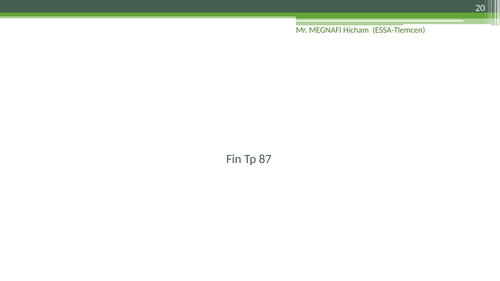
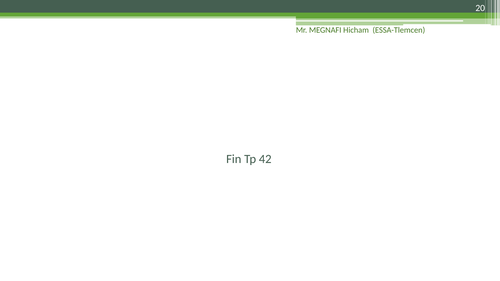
87: 87 -> 42 (265, 159)
